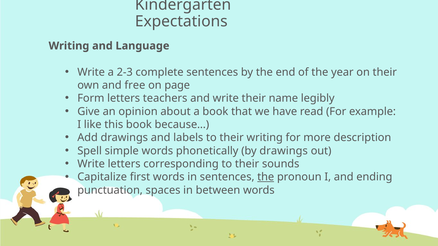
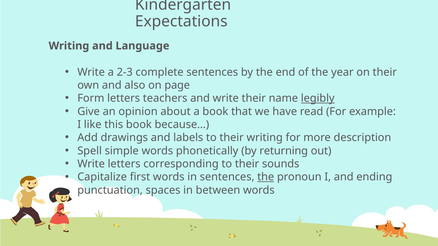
free: free -> also (135, 85)
legibly underline: none -> present (318, 98)
by drawings: drawings -> returning (284, 151)
